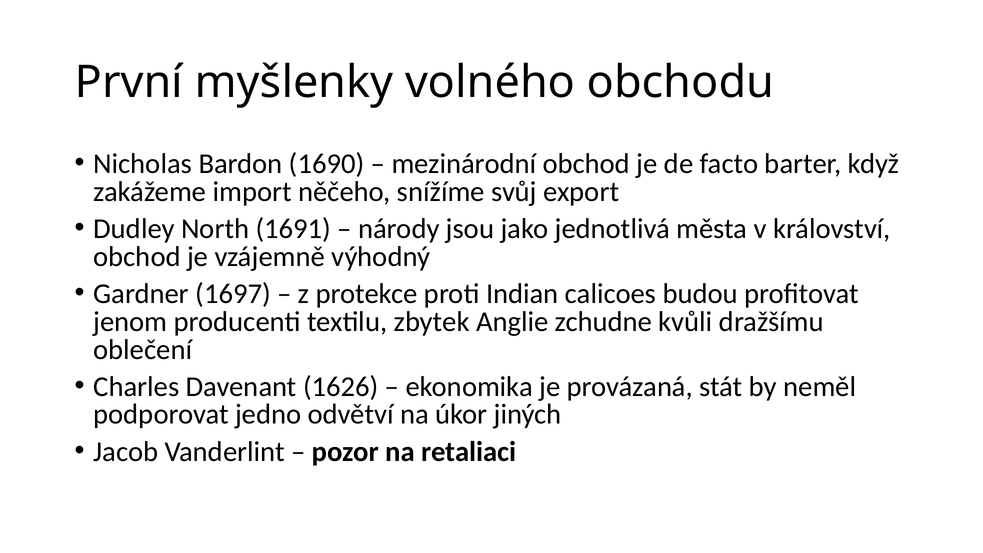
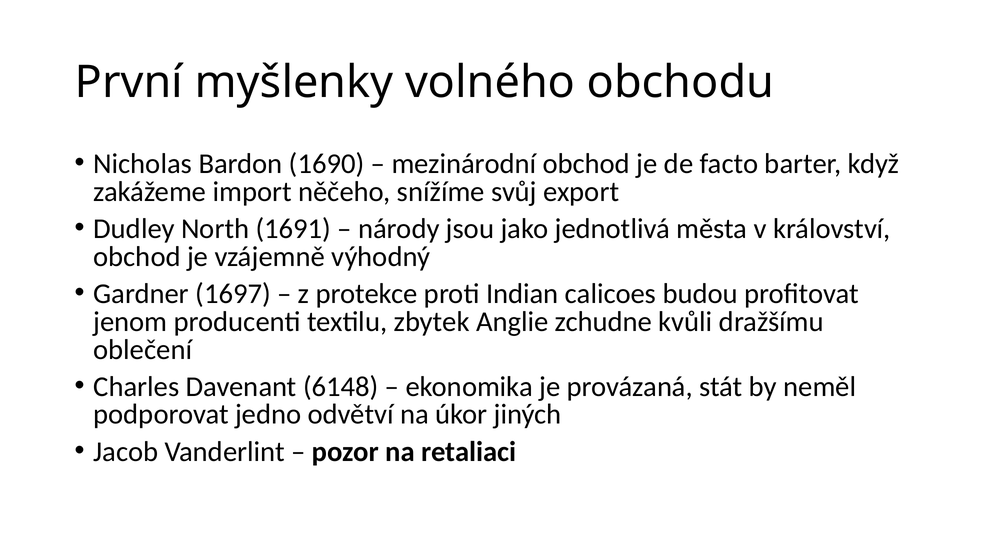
1626: 1626 -> 6148 (341, 387)
